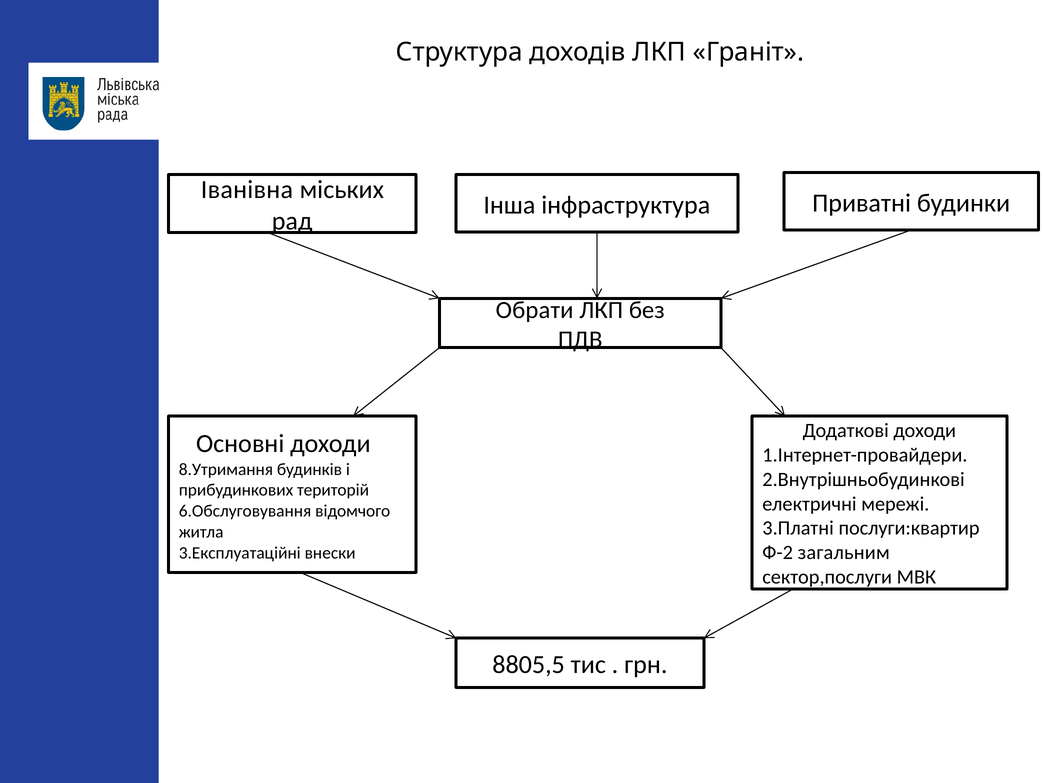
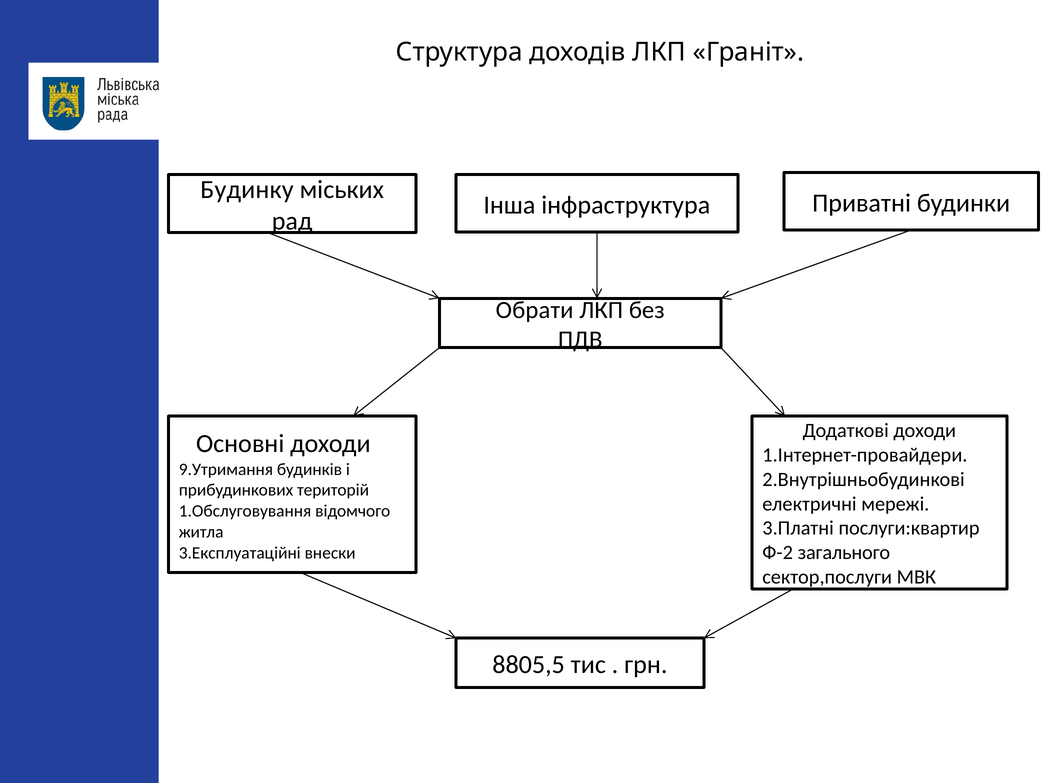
Іванівна: Іванівна -> Будинку (247, 190)
8.Утримання: 8.Утримання -> 9.Утримання (226, 469)
6.Обслуговування: 6.Обслуговування -> 1.Обслуговування (245, 511)
загальним: загальним -> загального (844, 553)
